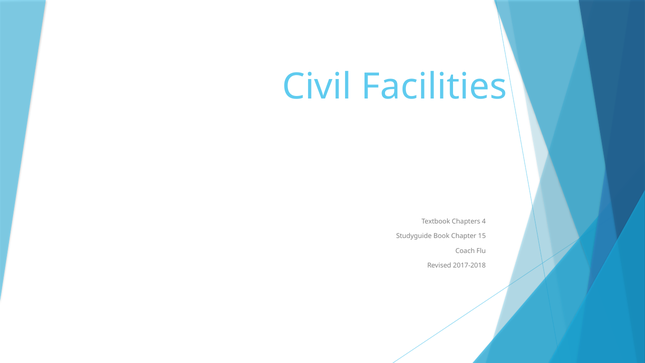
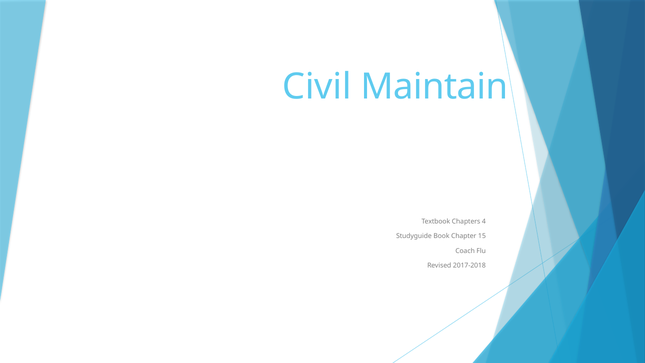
Facilities: Facilities -> Maintain (434, 87)
